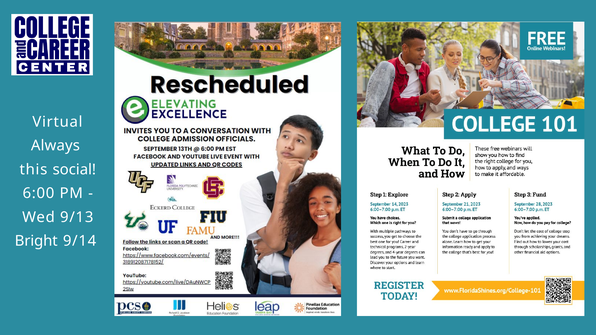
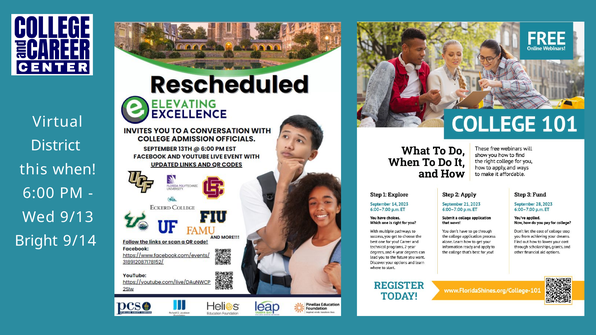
Always: Always -> District (56, 146)
social: social -> when (74, 170)
